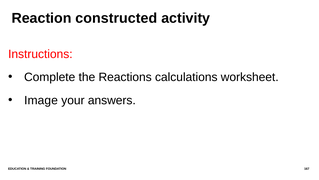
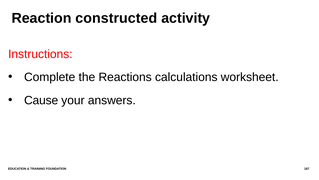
Image: Image -> Cause (41, 100)
